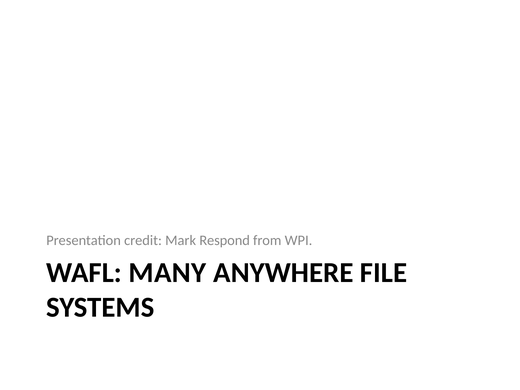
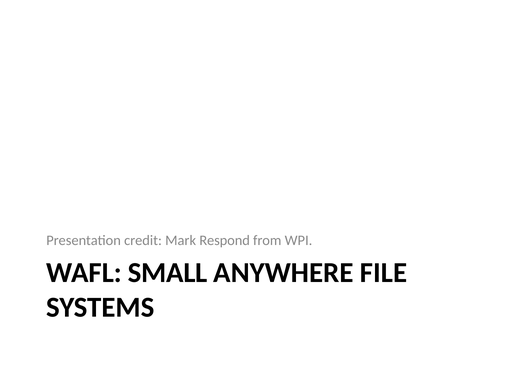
MANY: MANY -> SMALL (168, 273)
